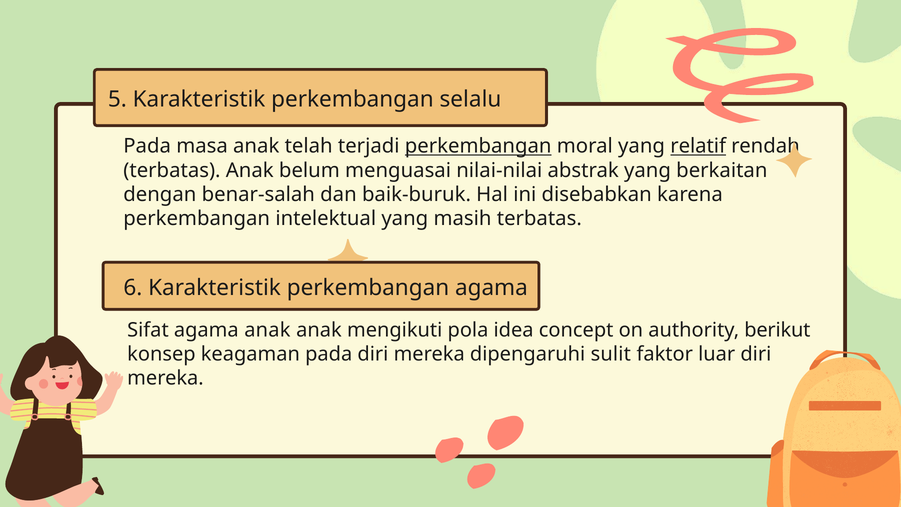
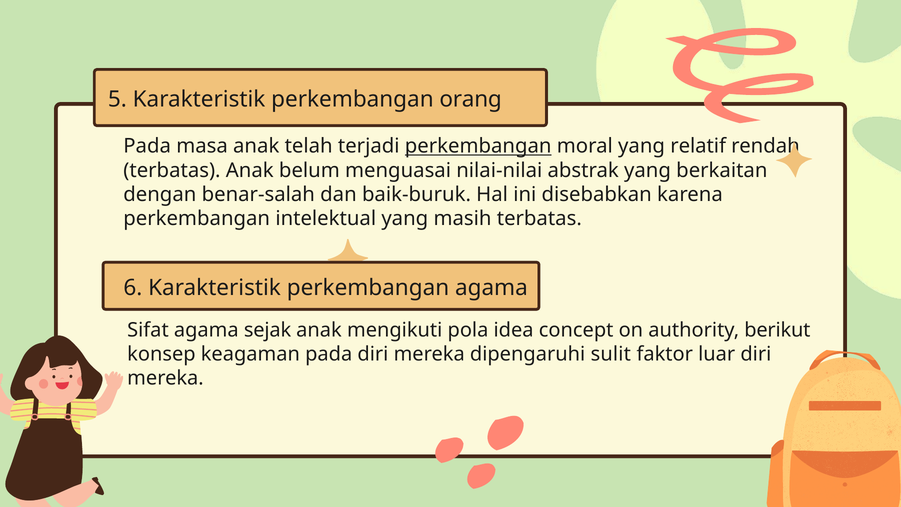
selalu: selalu -> orang (471, 99)
relatif underline: present -> none (698, 146)
agama anak: anak -> sejak (268, 330)
